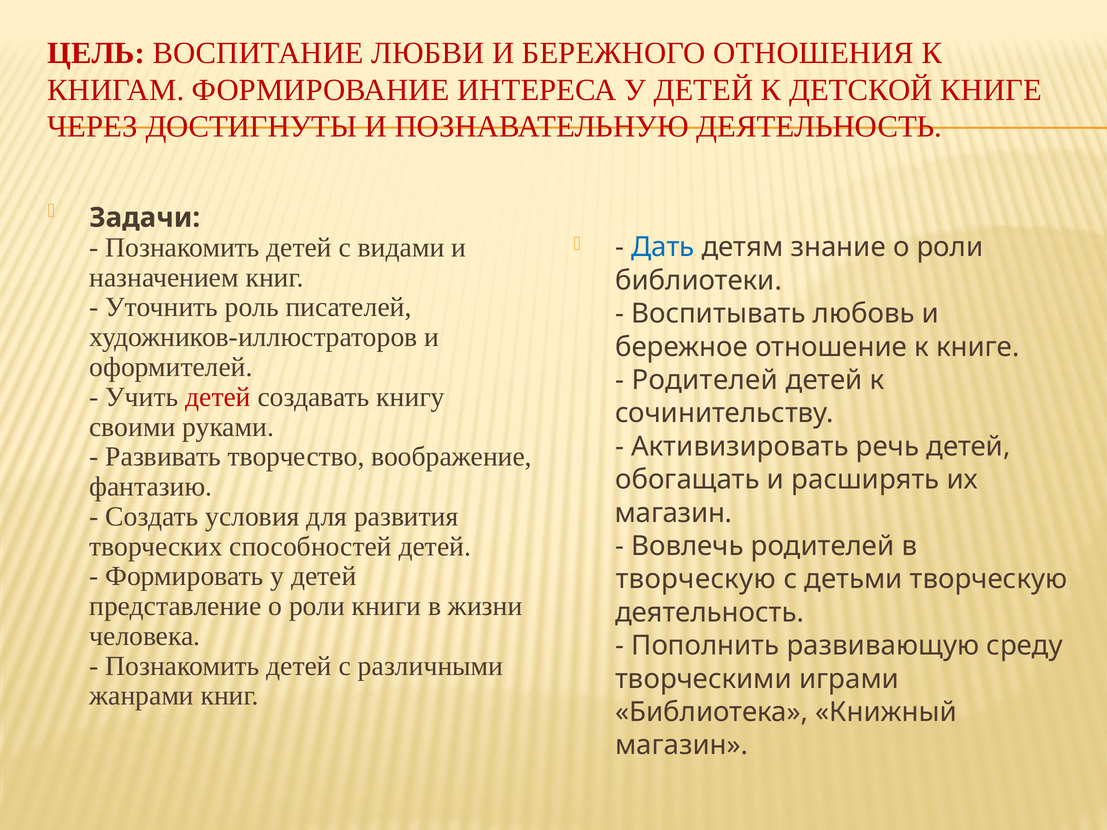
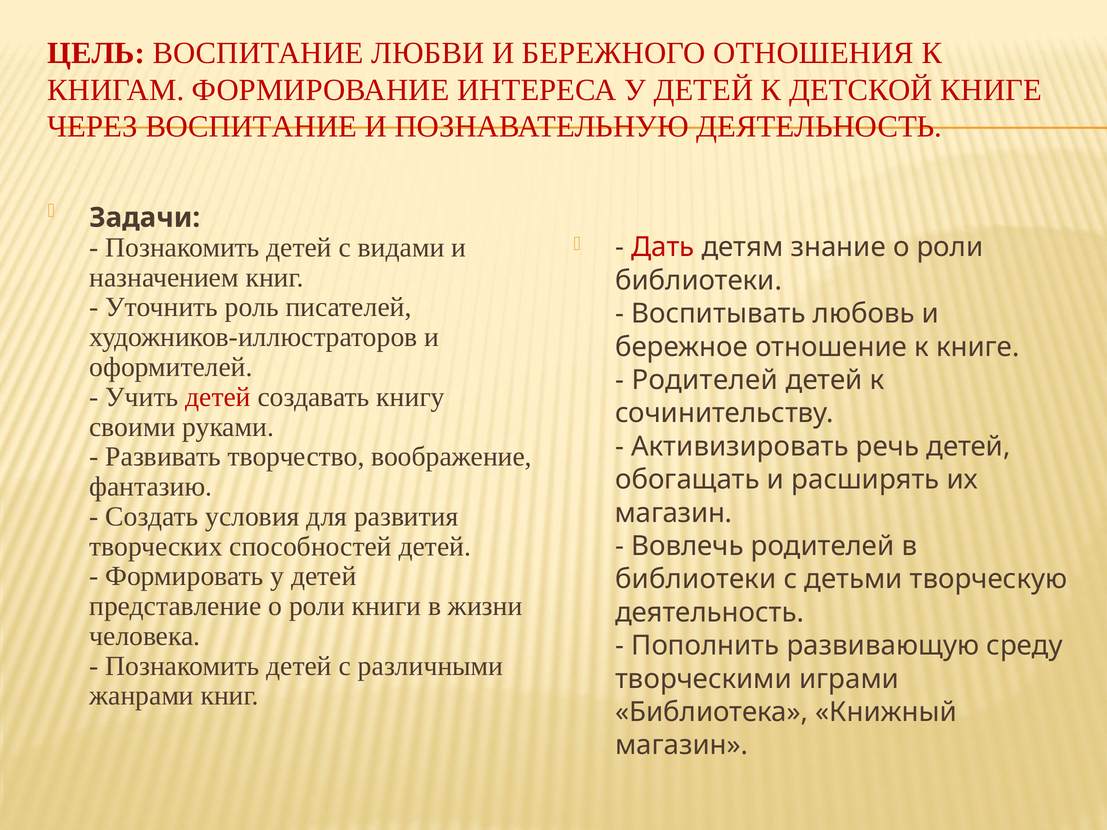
ЧЕРЕЗ ДОСТИГНУТЫ: ДОСТИГНУТЫ -> ВОСПИТАНИЕ (251, 127)
Дать colour: blue -> red (663, 247)
творческую: творческую -> библиотеки (696, 579)
